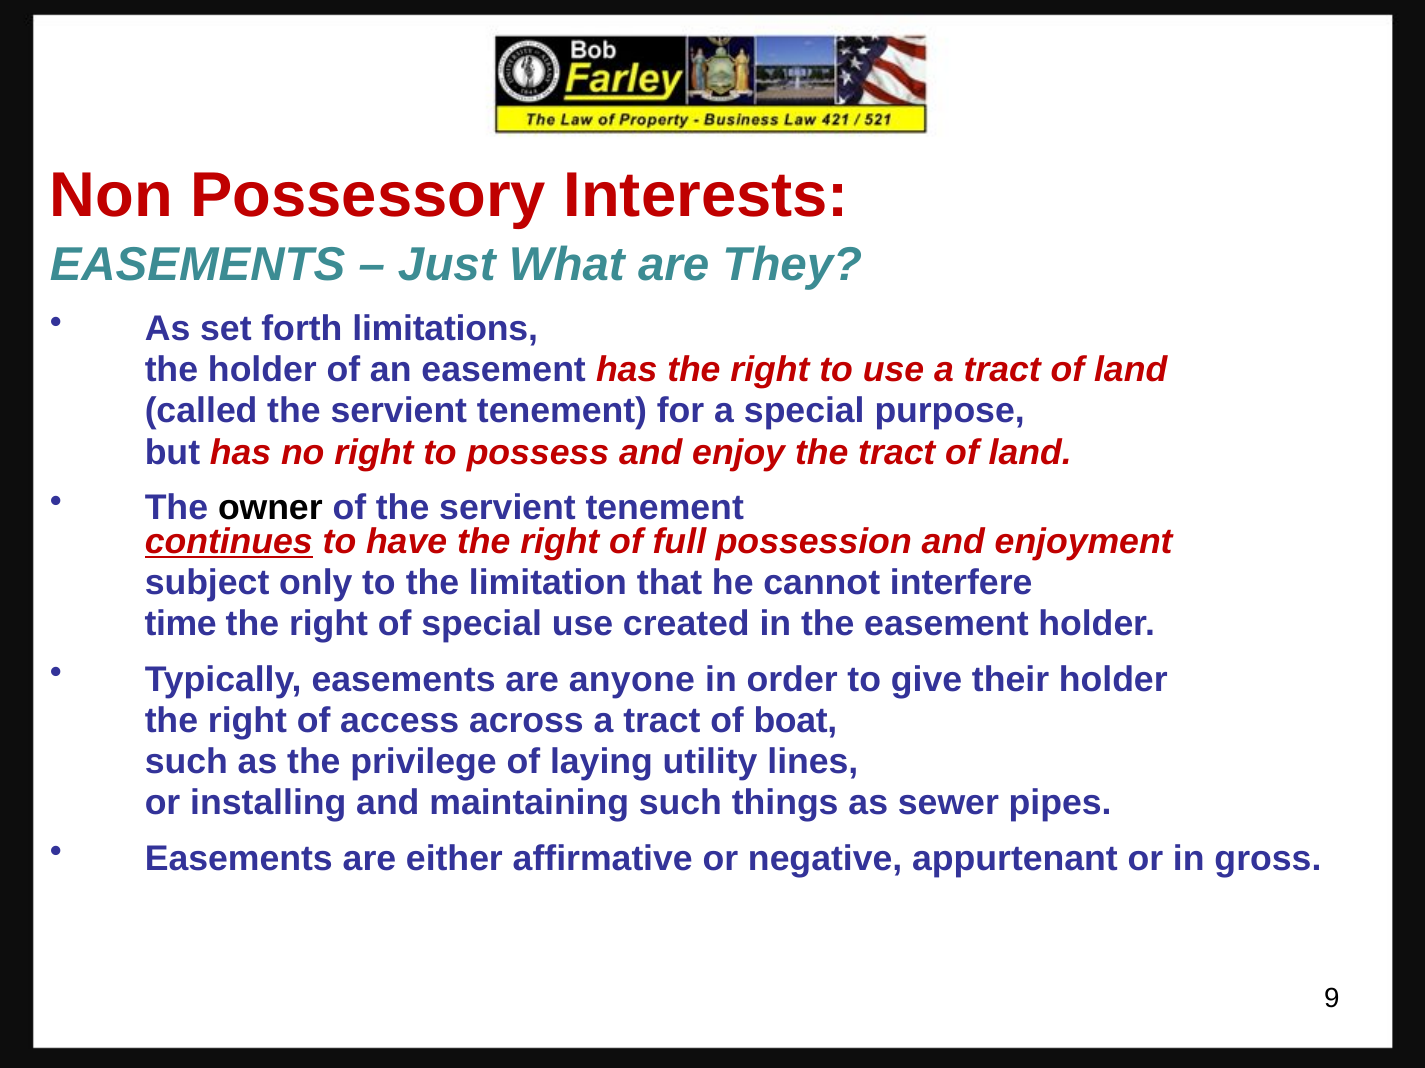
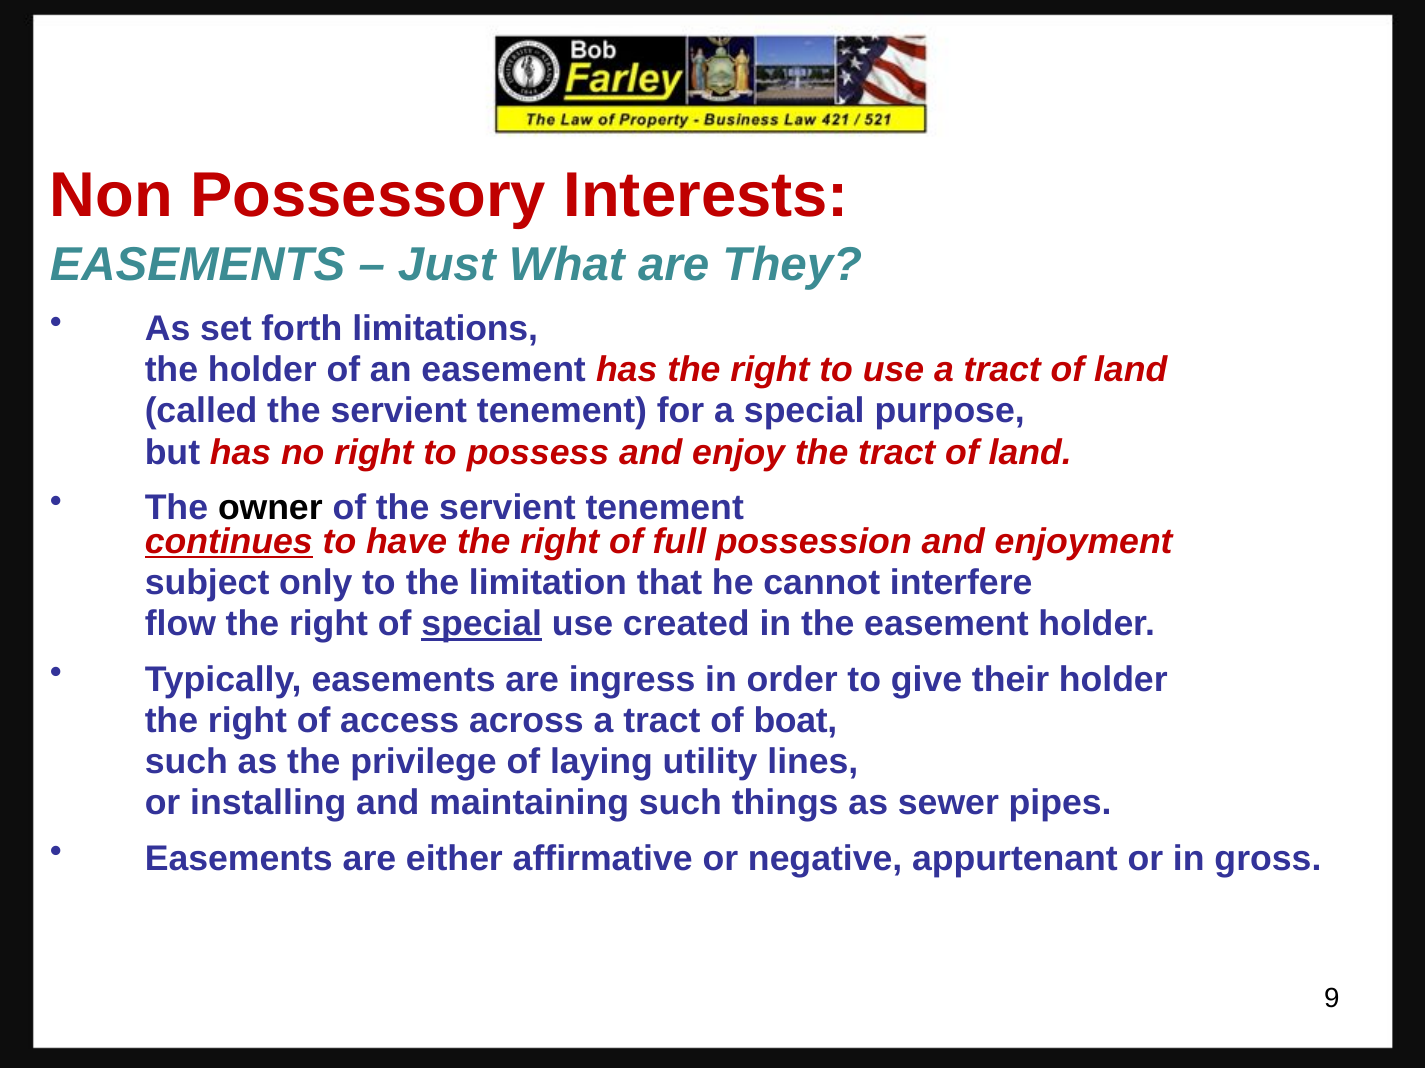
time: time -> flow (180, 625)
special underline: none -> present (482, 625)
anyone: anyone -> ingress (632, 680)
